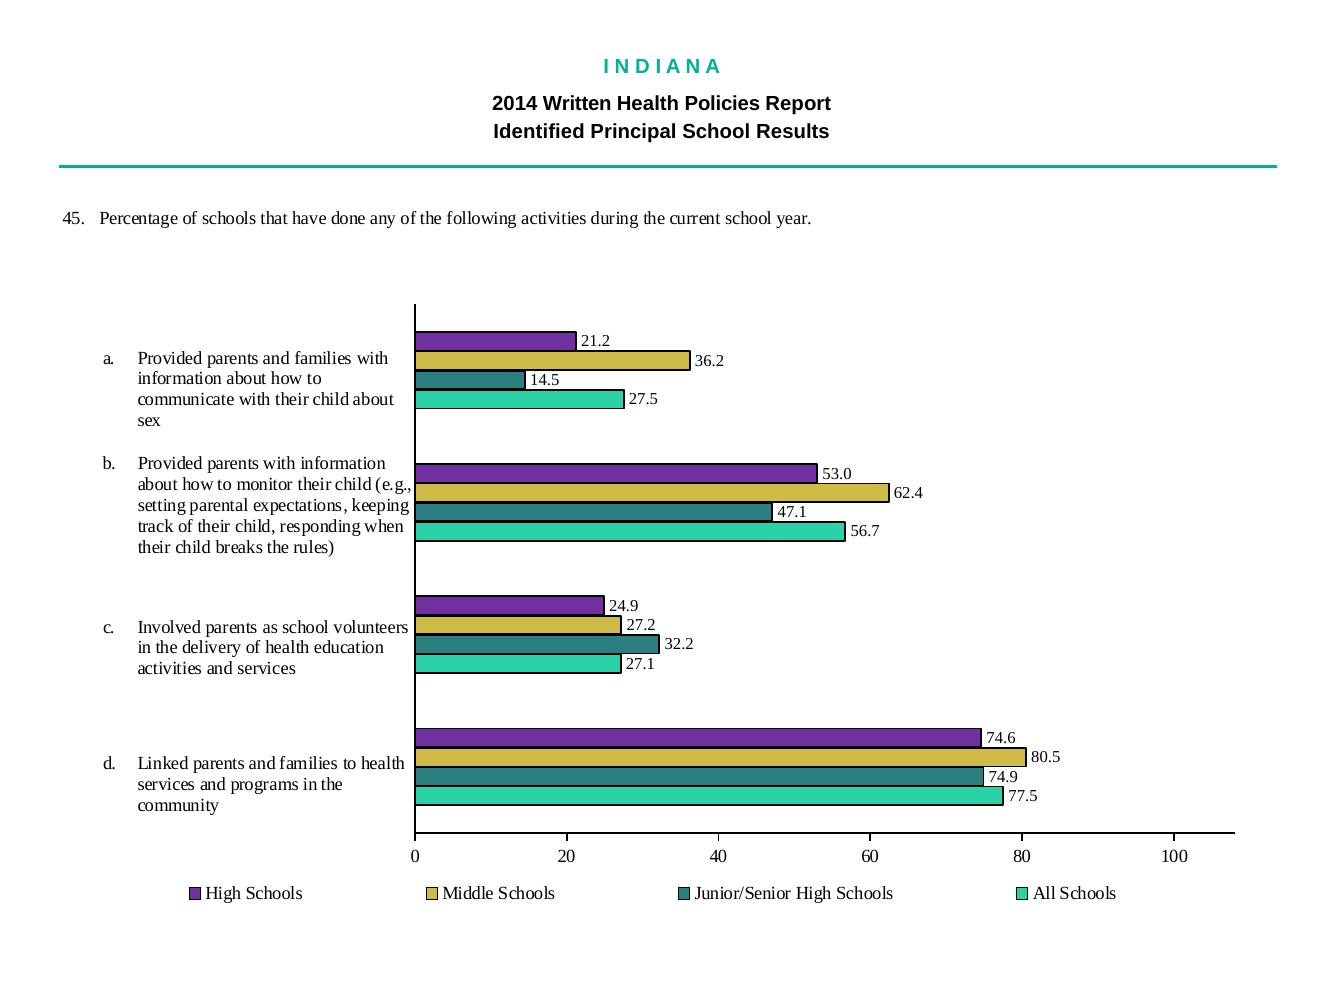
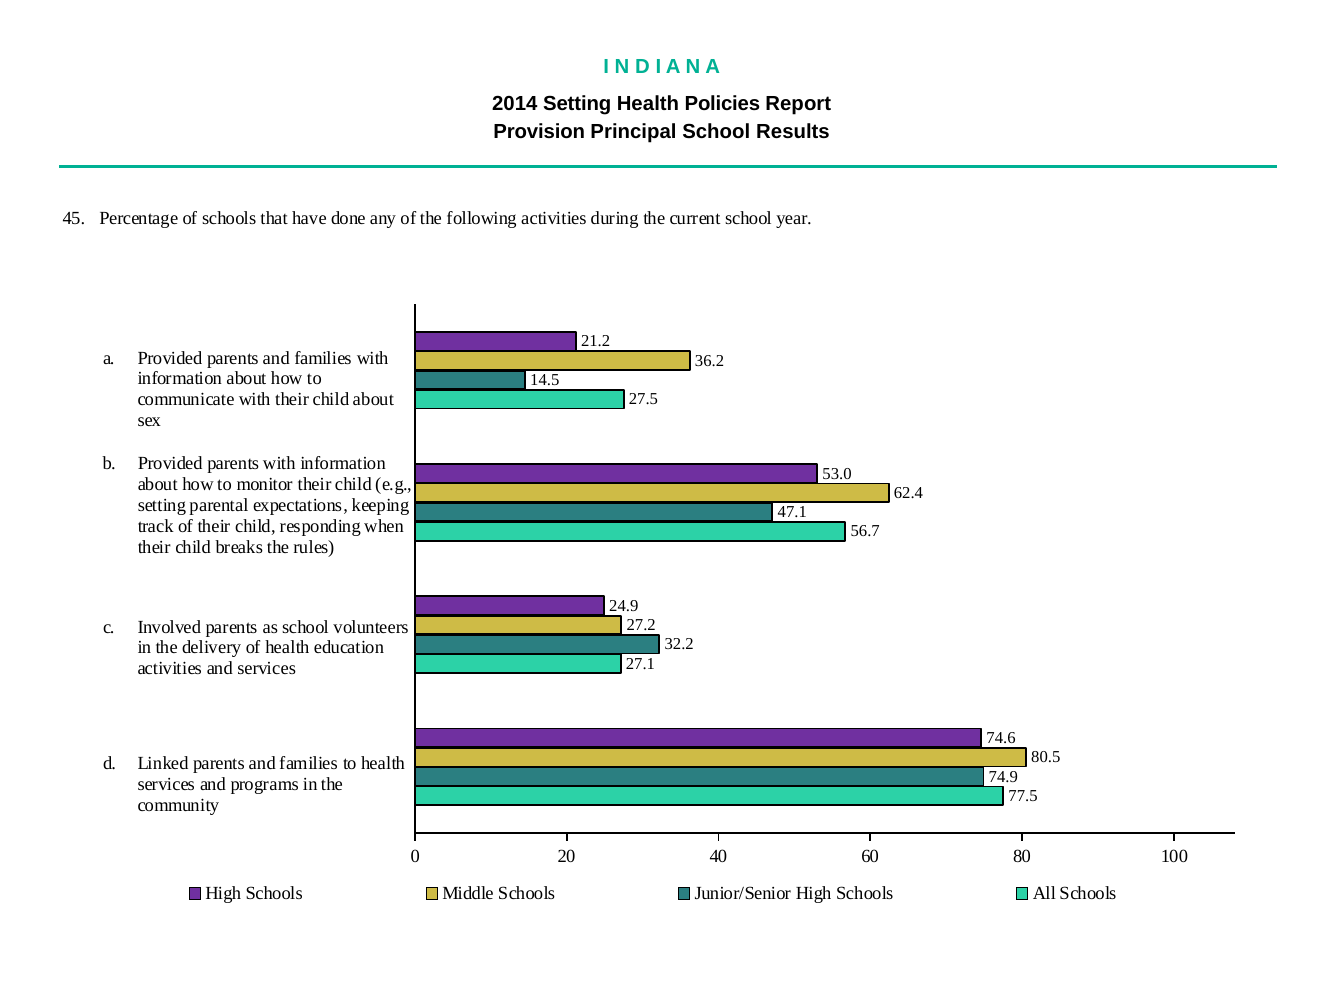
2014 Written: Written -> Setting (577, 103)
Identified: Identified -> Provision (539, 131)
